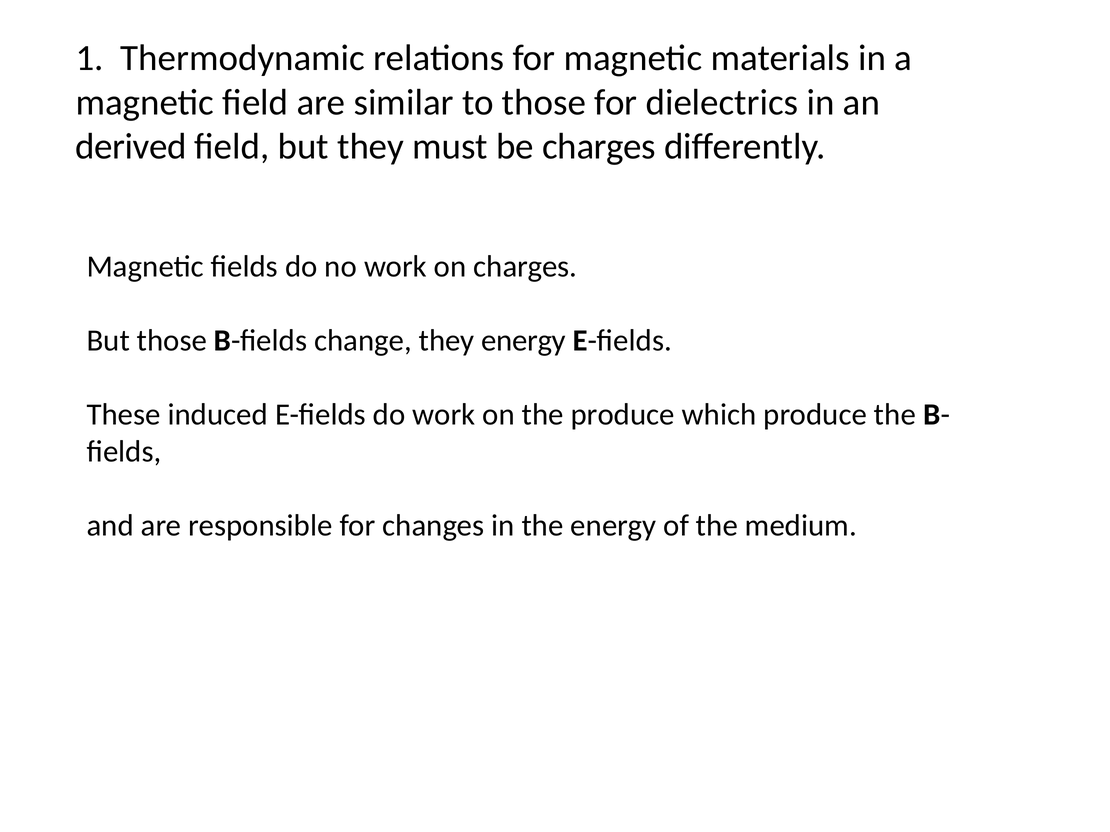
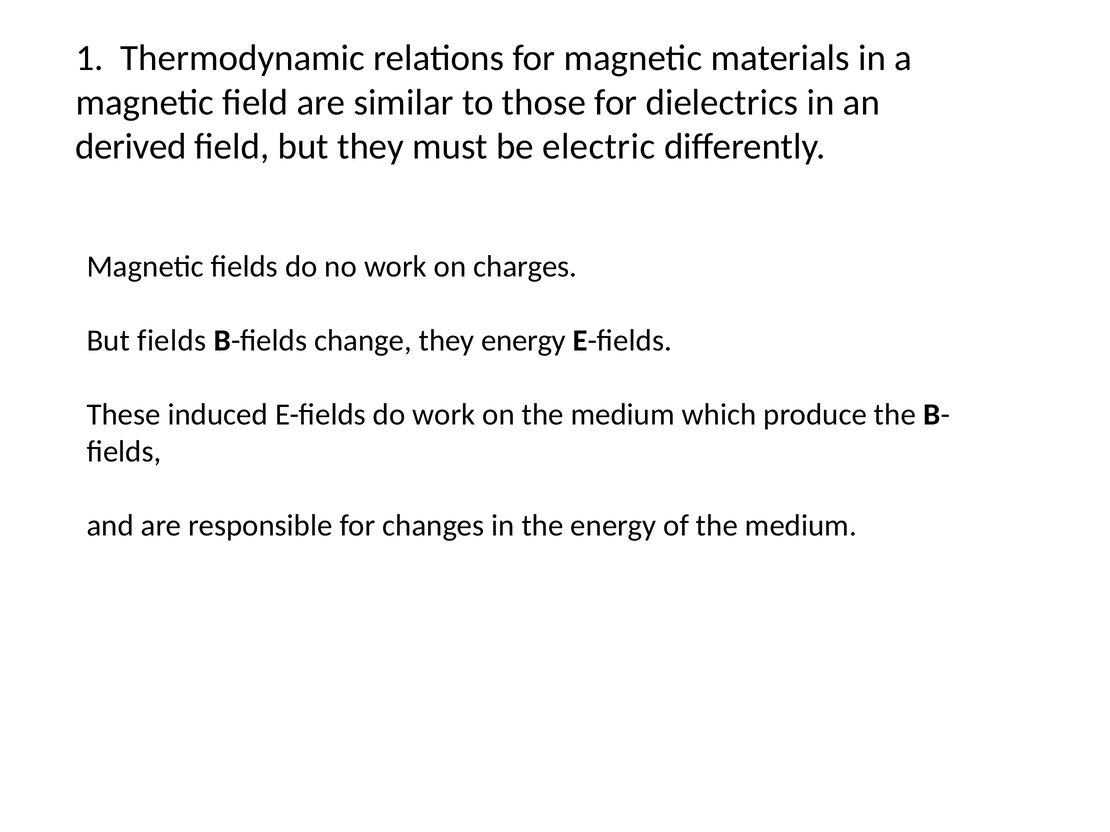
be charges: charges -> electric (599, 147)
But those: those -> fields (172, 341)
on the produce: produce -> medium (623, 415)
